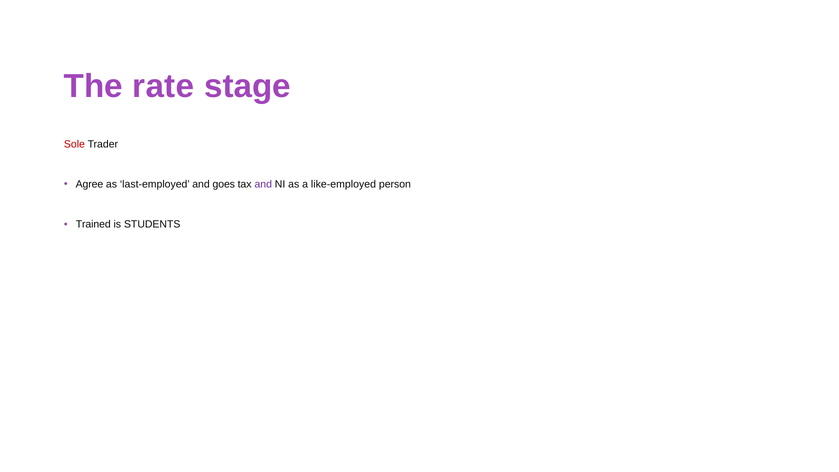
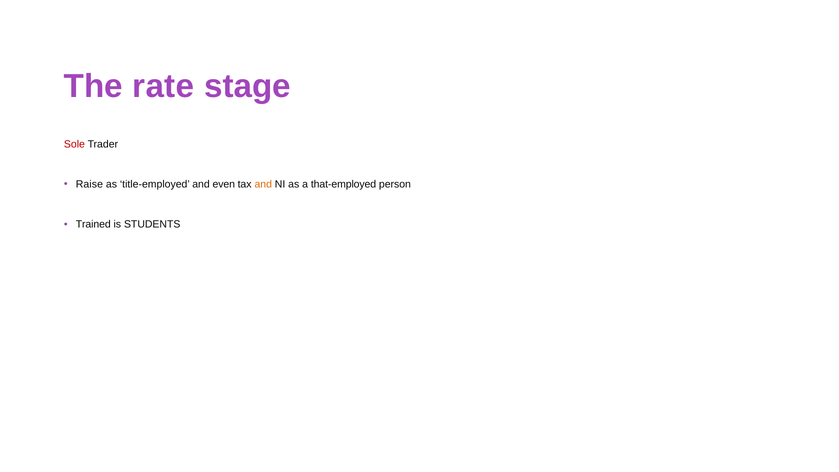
Agree: Agree -> Raise (89, 184)
last-employed: last-employed -> title-employed (155, 184)
goes: goes -> even (224, 184)
and colour: purple -> orange (263, 184)
like-employed: like-employed -> that-employed (344, 184)
